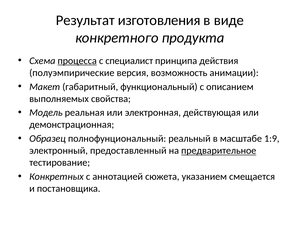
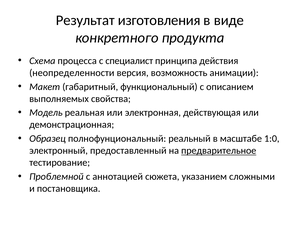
процесса underline: present -> none (77, 61)
полуэмпирические: полуэмпирические -> неопределенности (72, 73)
1:9: 1:9 -> 1:0 (272, 139)
Конкретных: Конкретных -> Проблемной (56, 177)
смещается: смещается -> сложными (252, 177)
